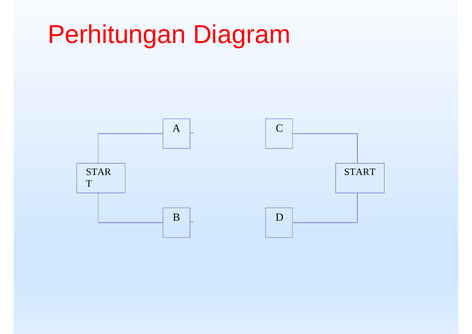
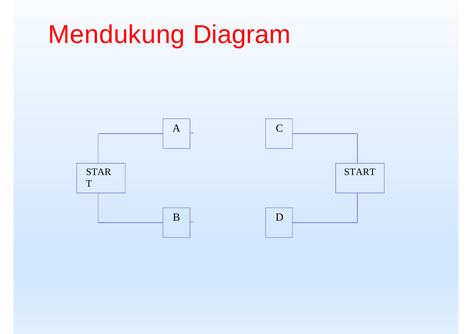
Perhitungan: Perhitungan -> Mendukung (117, 35)
